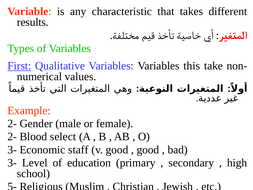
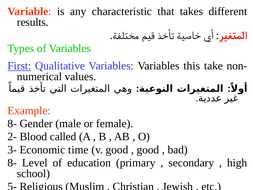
2-: 2- -> 8- (12, 123)
select: select -> called (63, 136)
staff: staff -> time (78, 150)
3-: 3- -> 8- (12, 163)
